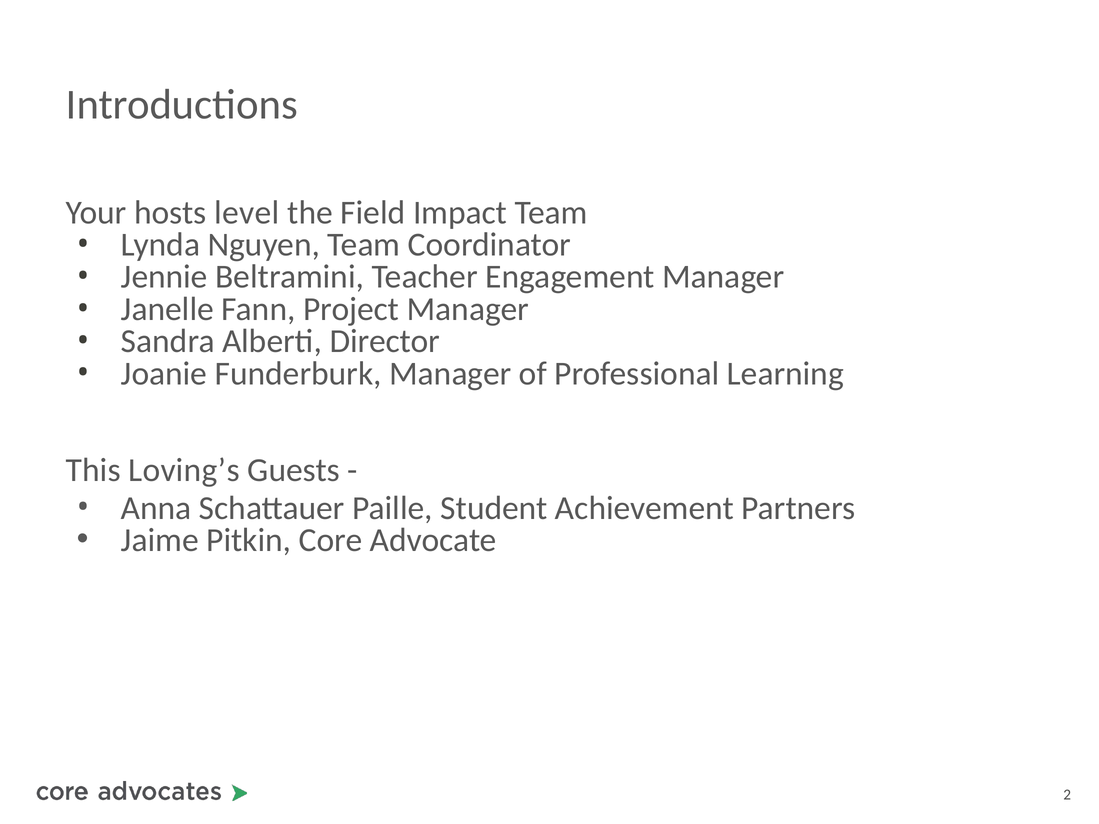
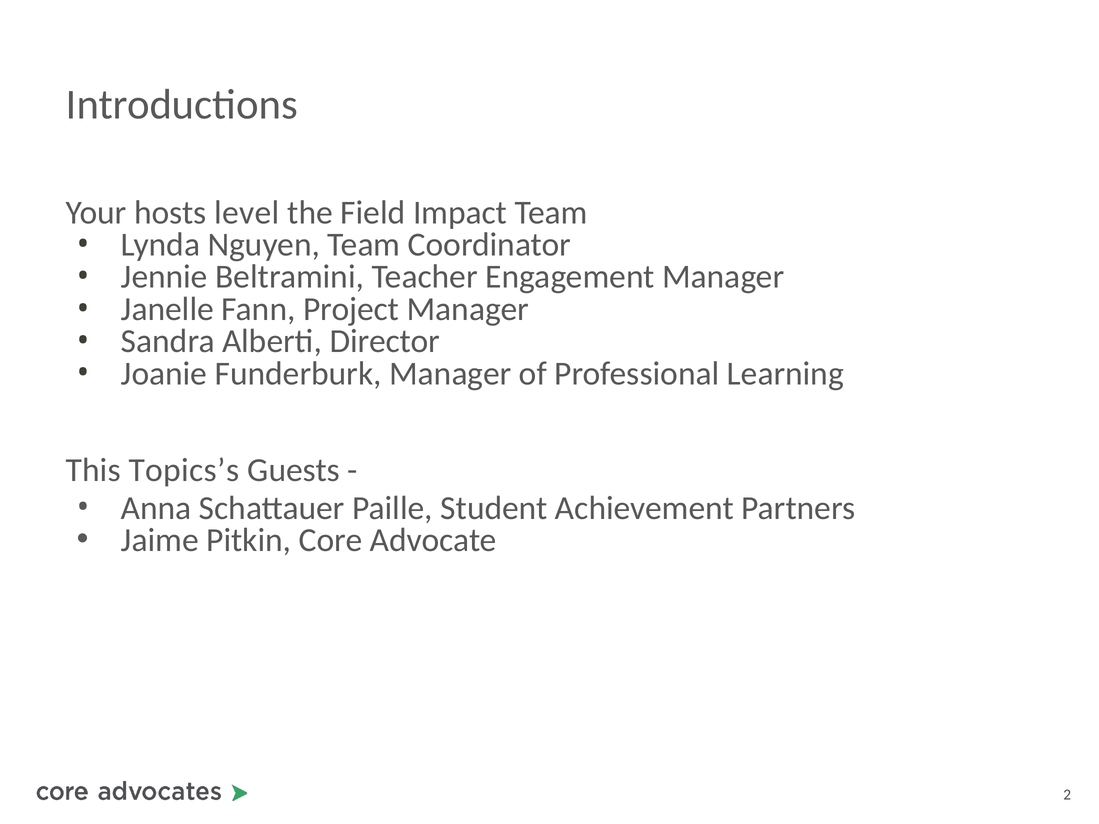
Loving’s: Loving’s -> Topics’s (184, 470)
